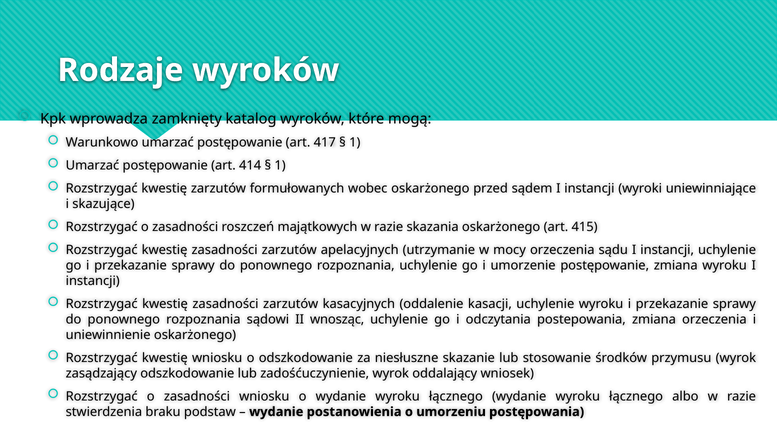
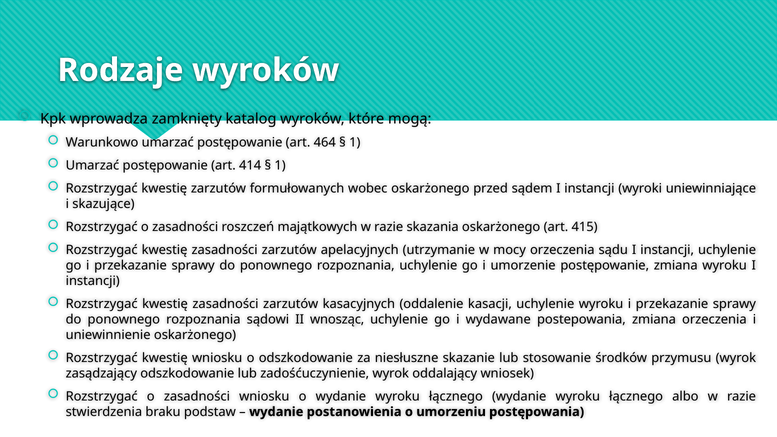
417: 417 -> 464 (325, 143)
odczytania: odczytania -> wydawane (498, 319)
